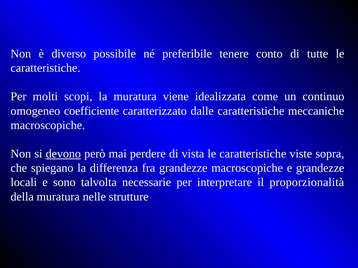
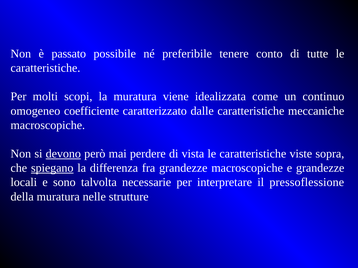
diverso: diverso -> passato (69, 54)
spiegano underline: none -> present (52, 168)
proporzionalità: proporzionalità -> pressoflessione (307, 183)
